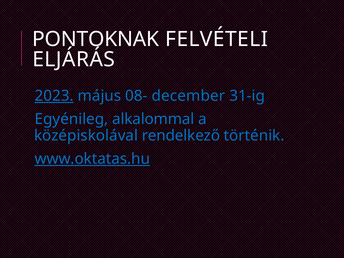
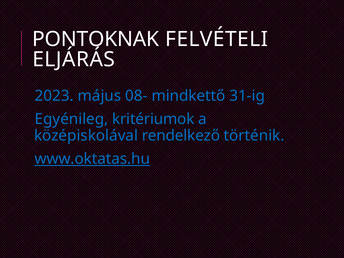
2023 underline: present -> none (54, 96)
december: december -> mindkettő (188, 96)
alkalommal: alkalommal -> kritériumok (153, 119)
